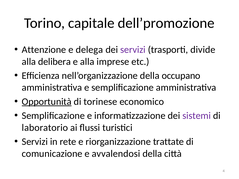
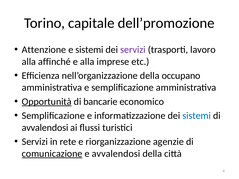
e delega: delega -> sistemi (89, 50)
divide: divide -> lavoro (203, 50)
delibera: delibera -> affinché (54, 62)
torinese: torinese -> bancarie (100, 102)
sistemi colour: purple -> blue (197, 116)
laboratorio: laboratorio -> avvalendosi (45, 128)
trattate: trattate -> agenzie (168, 142)
comunicazione underline: none -> present (52, 154)
